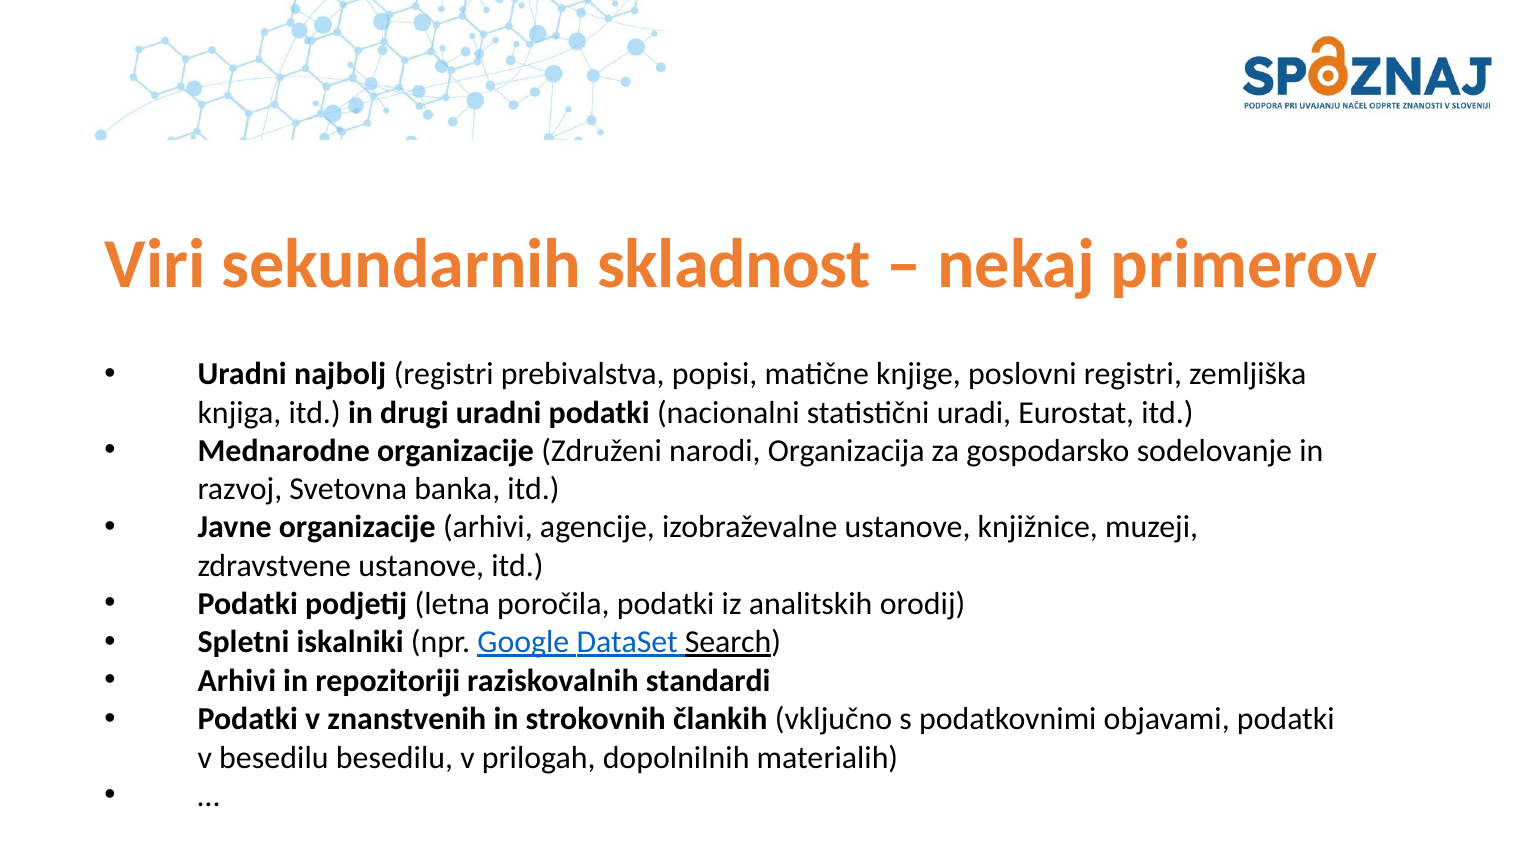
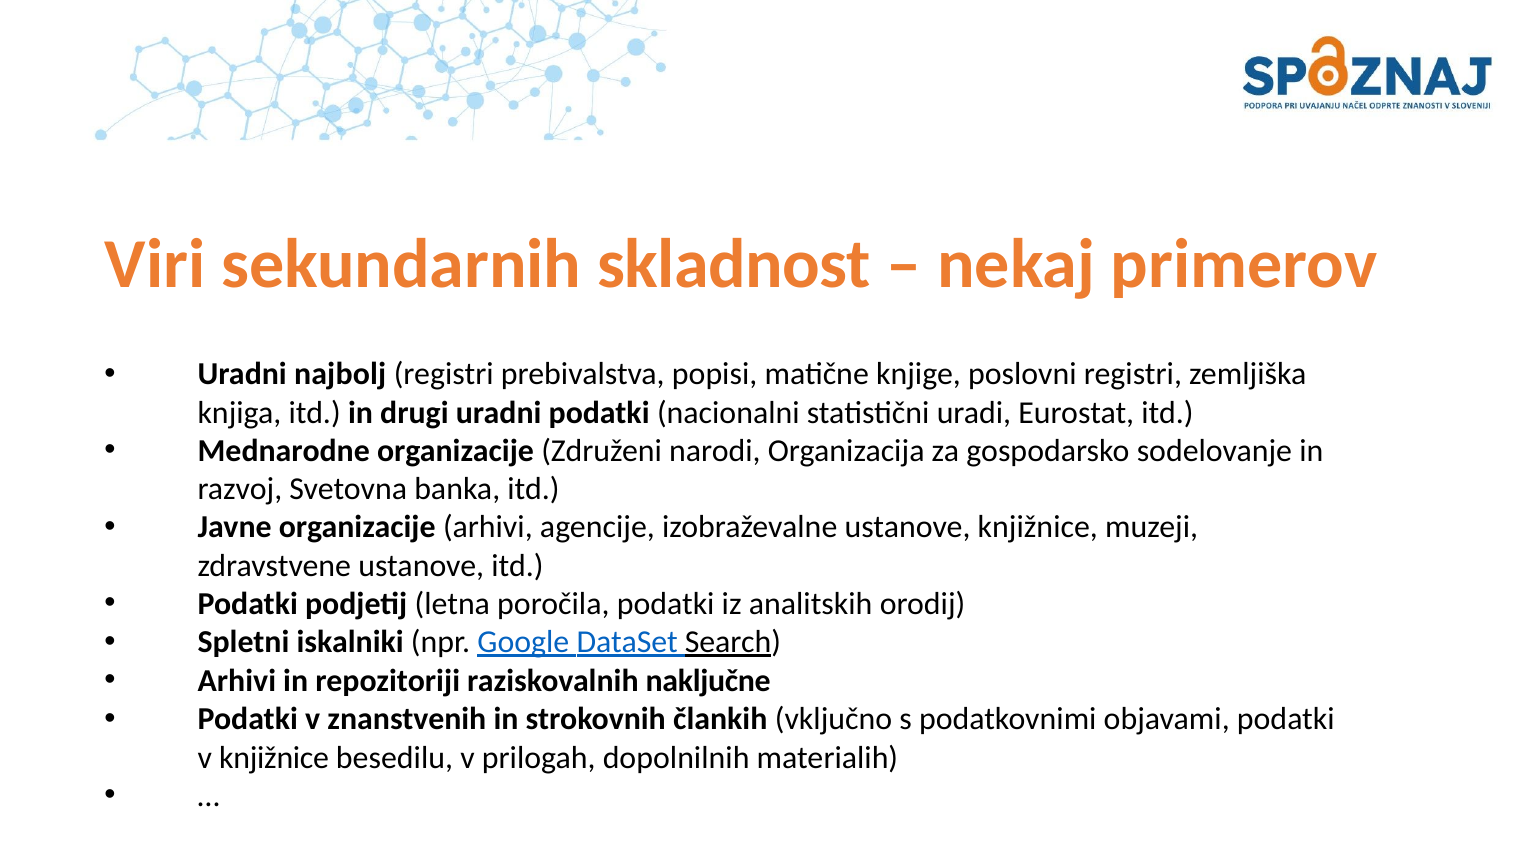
standardi: standardi -> naključne (708, 681)
v besedilu: besedilu -> knjižnice (274, 758)
